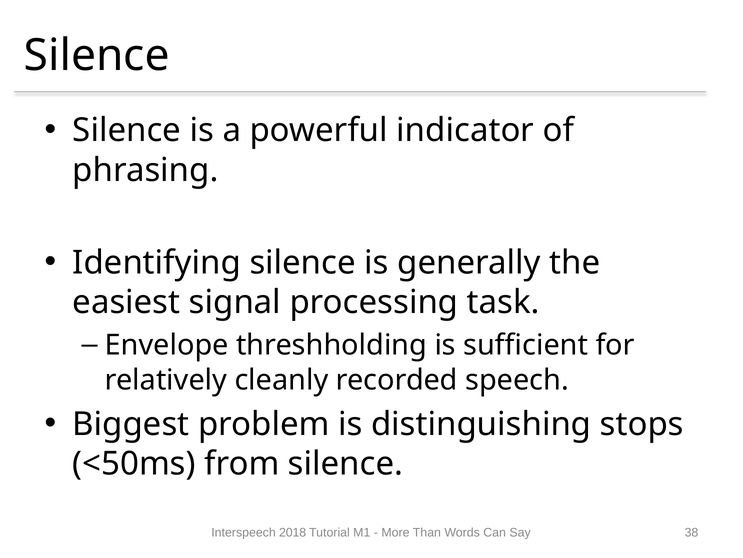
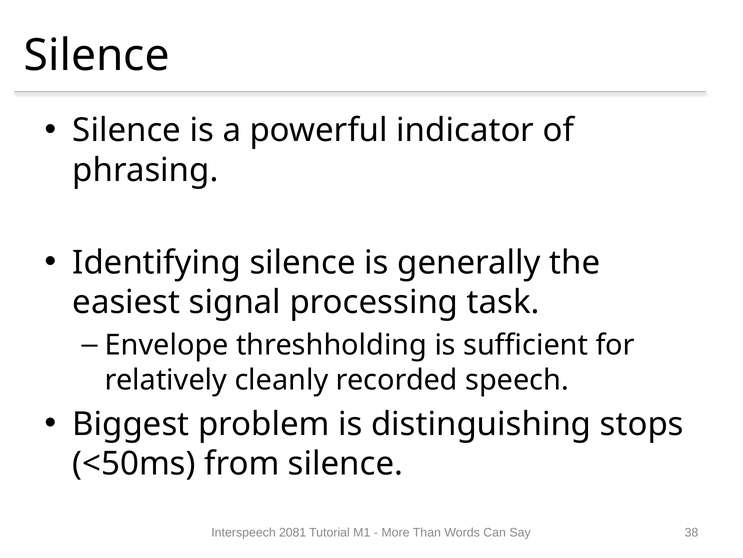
2018: 2018 -> 2081 (293, 532)
